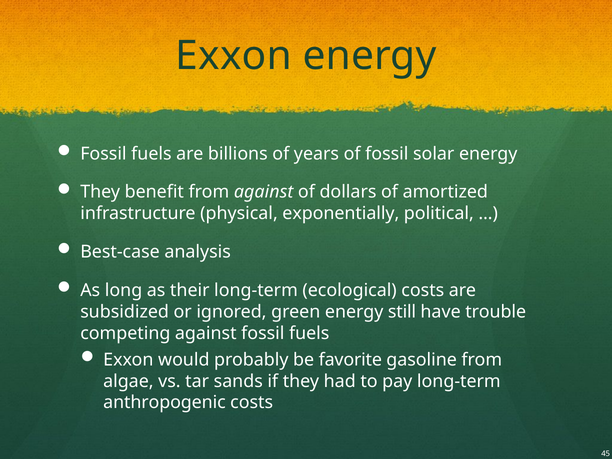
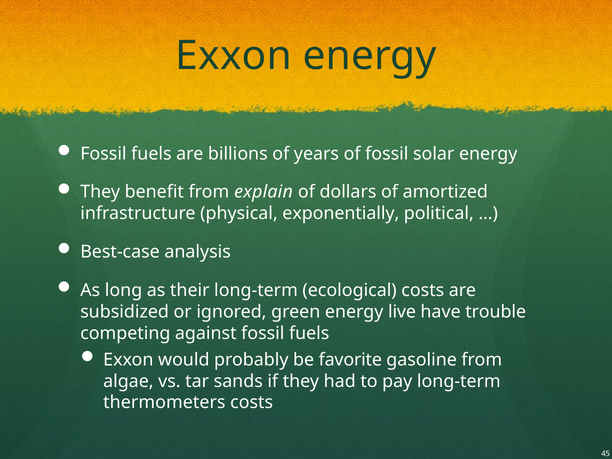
from against: against -> explain (264, 192)
still: still -> live (402, 312)
anthropogenic: anthropogenic -> thermometers (164, 403)
